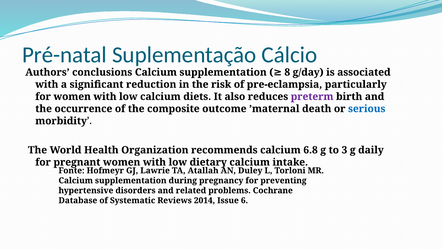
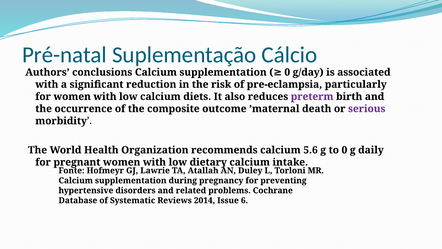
8: 8 -> 0 (287, 72)
serious colour: blue -> purple (367, 109)
6.8: 6.8 -> 5.6 (311, 150)
to 3: 3 -> 0 (344, 150)
